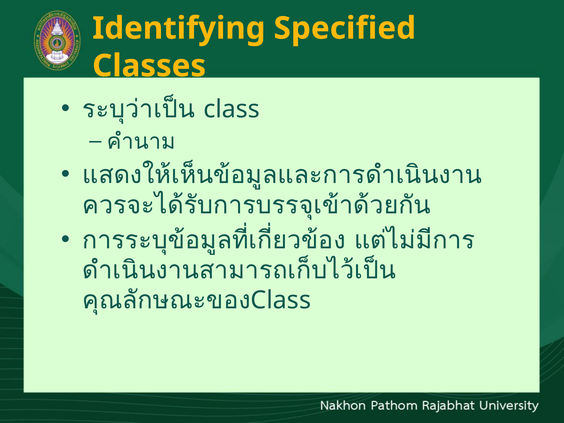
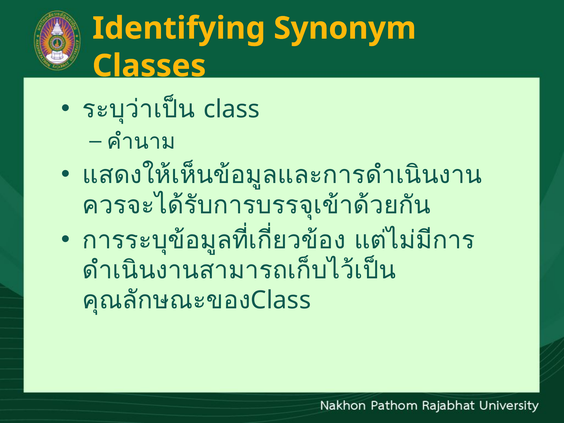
Specified: Specified -> Synonym (345, 28)
